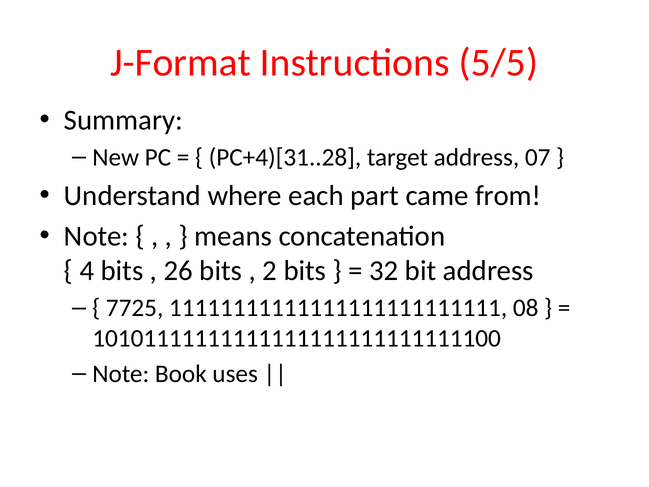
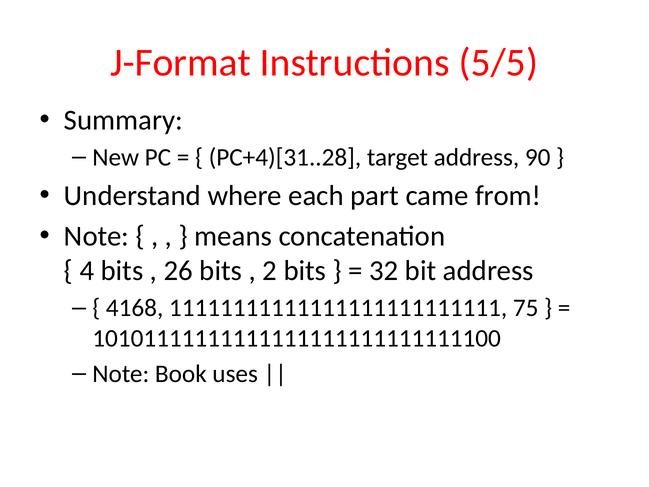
07: 07 -> 90 (538, 157)
7725: 7725 -> 4168 (135, 308)
08: 08 -> 75 (526, 308)
